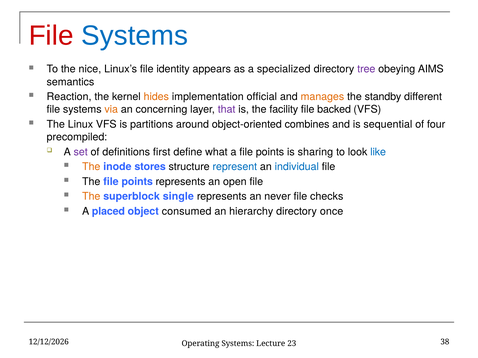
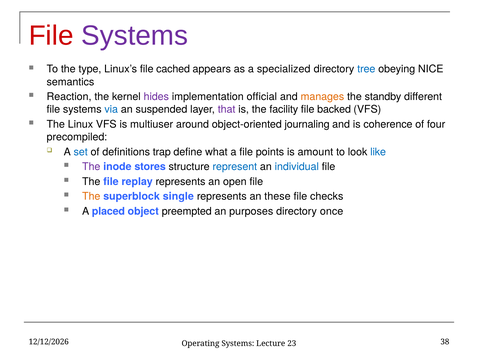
Systems colour: blue -> purple (135, 36)
nice: nice -> type (90, 69)
identity: identity -> cached (173, 69)
tree colour: purple -> blue (366, 69)
AIMS: AIMS -> NICE (431, 69)
hides colour: orange -> purple (156, 97)
via colour: orange -> blue (111, 110)
concerning: concerning -> suspended (161, 110)
partitions: partitions -> multiuser (152, 124)
combines: combines -> journaling (307, 124)
sequential: sequential -> coherence (388, 124)
set colour: purple -> blue (81, 152)
first: first -> trap (162, 152)
sharing: sharing -> amount (315, 152)
The colour: orange -> purple (91, 167)
The file points: points -> replay (137, 182)
never: never -> these (277, 197)
consumed: consumed -> preempted (187, 212)
hierarchy: hierarchy -> purposes (251, 212)
